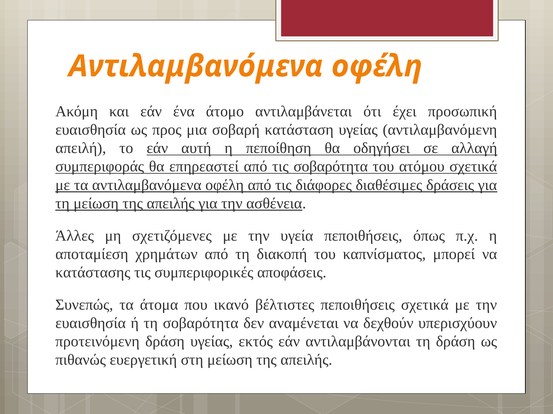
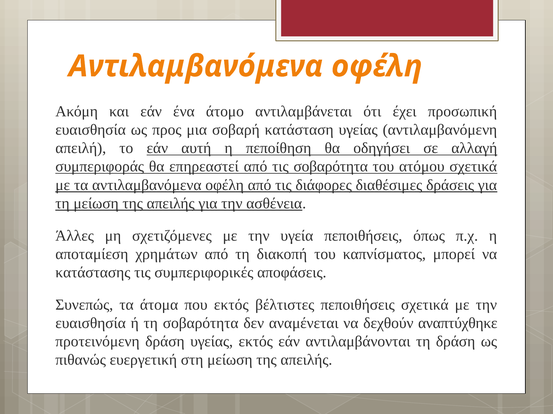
που ικανό: ικανό -> εκτός (231, 305)
υπερισχύουν: υπερισχύουν -> αναπτύχθηκε (458, 324)
